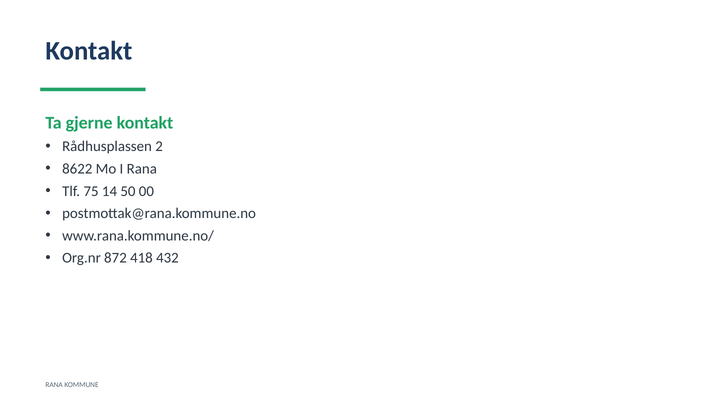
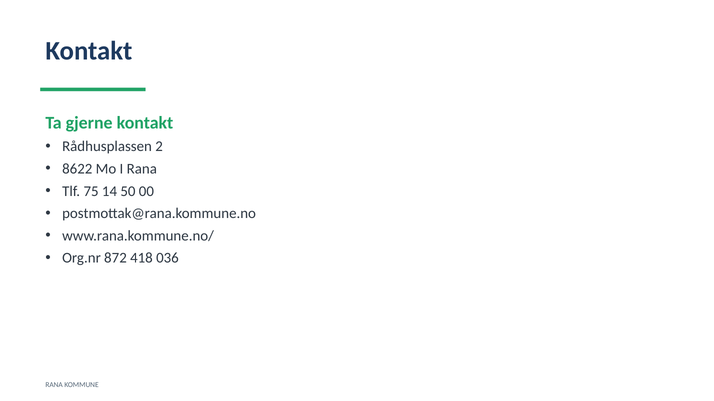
432: 432 -> 036 (167, 258)
